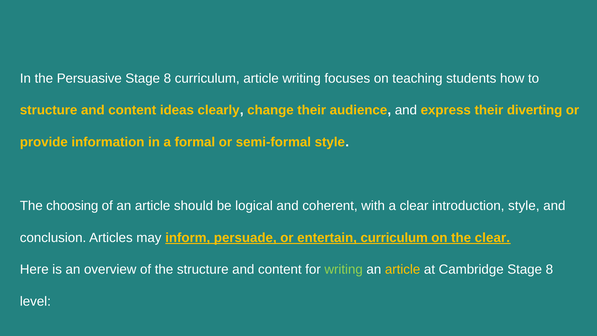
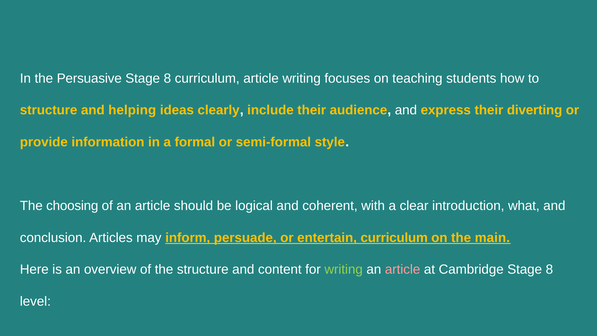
content: content -> helping (132, 110)
change: change -> include (270, 110)
introduction style: style -> what (524, 206)
the clear: clear -> main (492, 238)
article colour: yellow -> pink (403, 269)
